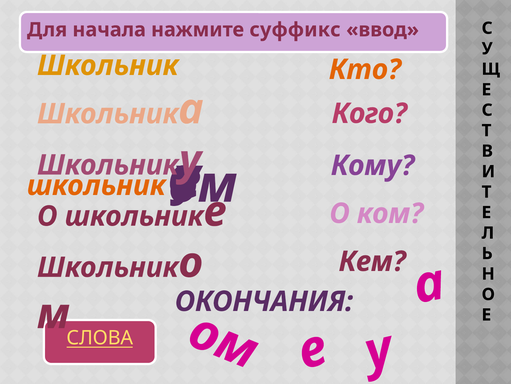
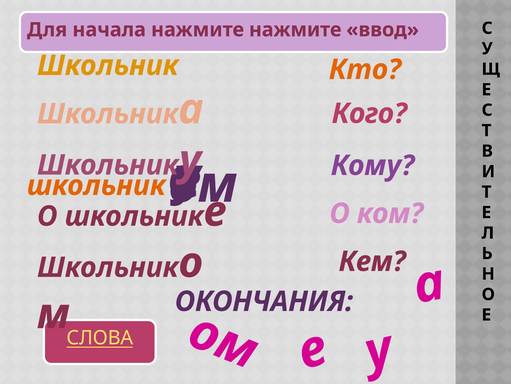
нажмите суффикс: суффикс -> нажмите (295, 30)
